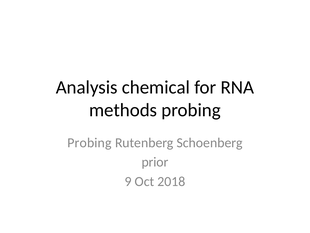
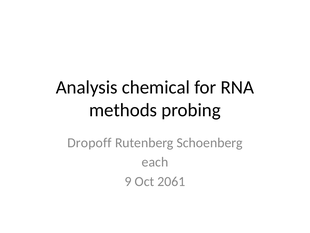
Probing: Probing -> Dropoff (89, 143)
prior: prior -> each (155, 162)
2018: 2018 -> 2061 (171, 181)
